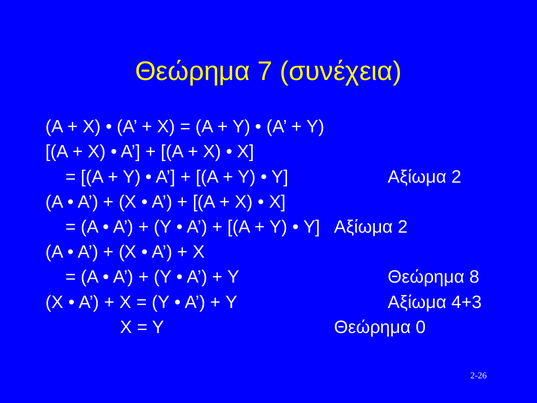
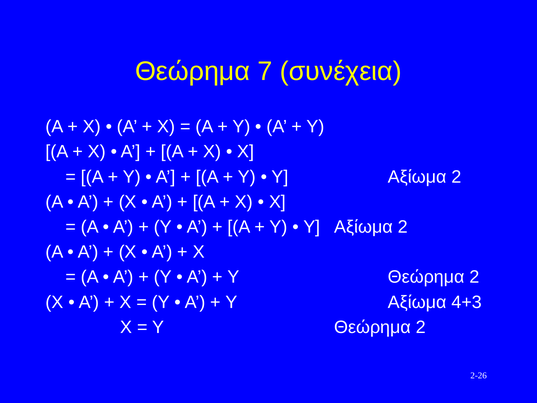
8: 8 -> 2 (475, 277)
0: 0 -> 2 (421, 327)
